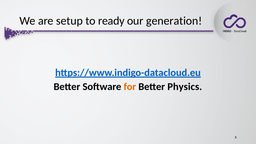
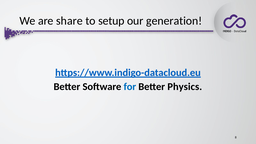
setup: setup -> share (69, 21)
ready: ready -> setup (111, 21)
for colour: orange -> blue (130, 87)
